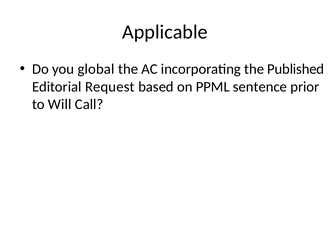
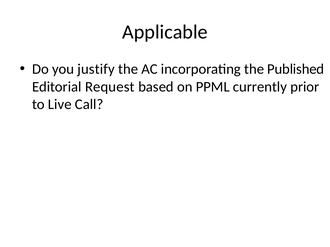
global: global -> justify (96, 69)
sentence: sentence -> currently (260, 87)
Will: Will -> Live (60, 104)
